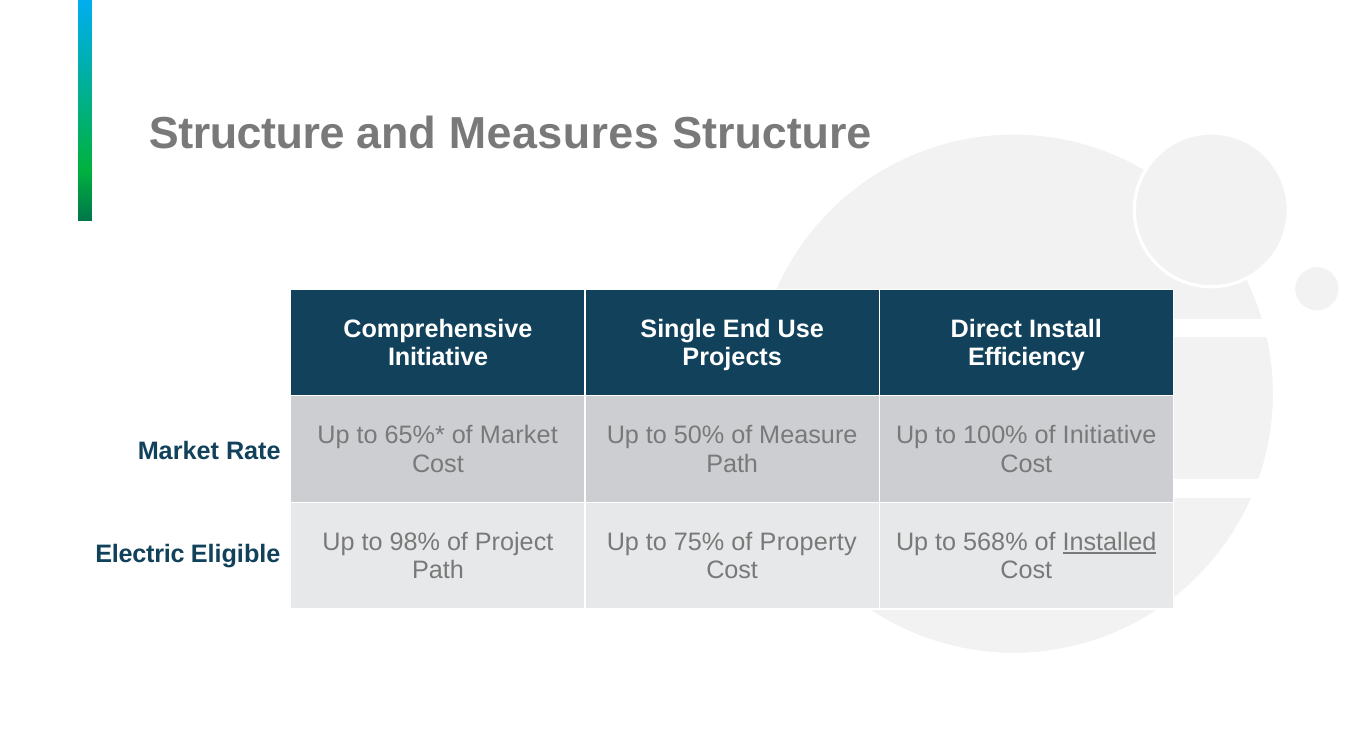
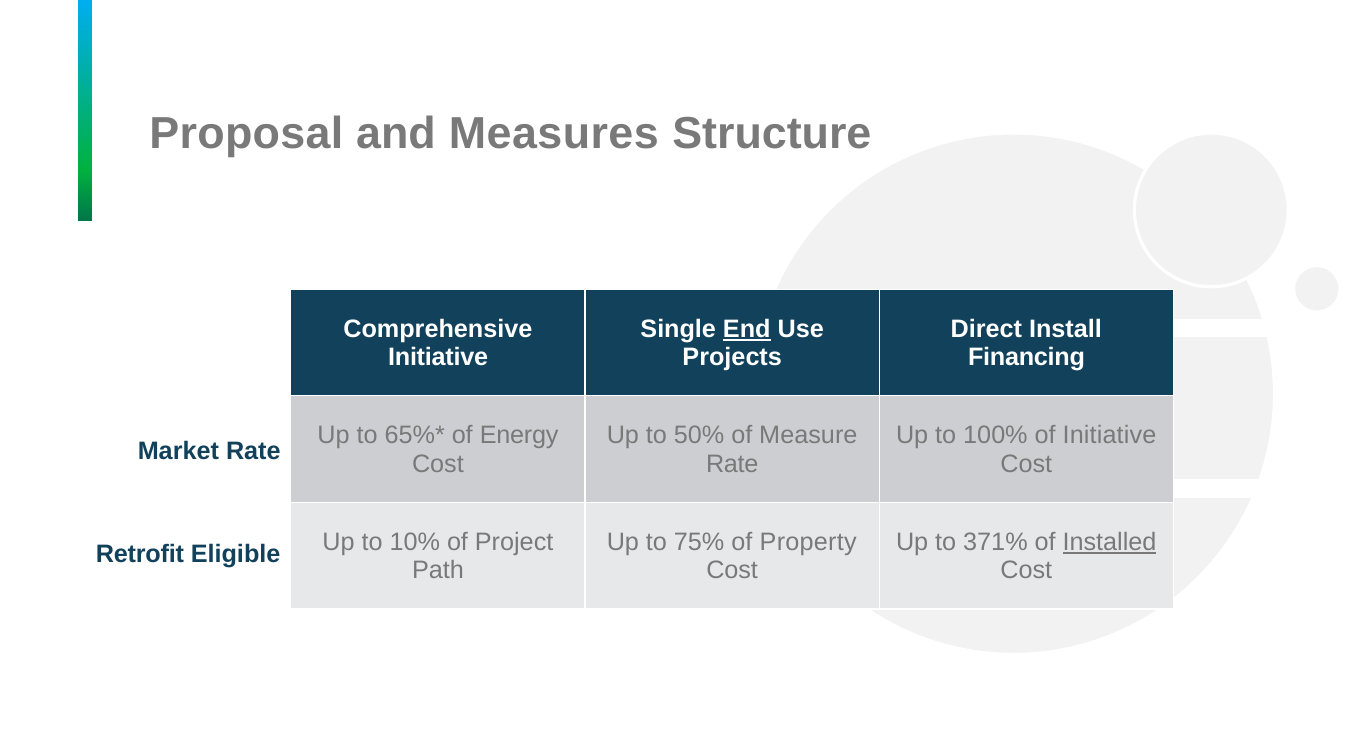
Structure: Structure -> Proposal (246, 134)
End underline: none -> present (747, 329)
Efficiency: Efficiency -> Financing (1026, 357)
of Market: Market -> Energy (519, 436)
Path: Path -> Rate (732, 464)
98%: 98% -> 10% (415, 542)
568%: 568% -> 371% (995, 542)
Electric: Electric -> Retrofit (140, 554)
